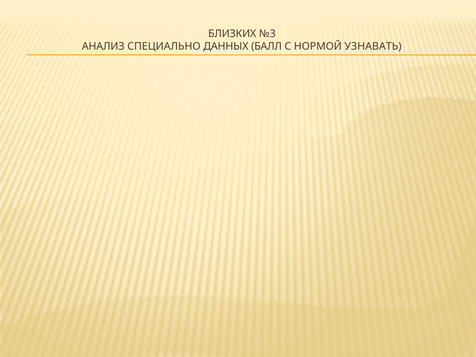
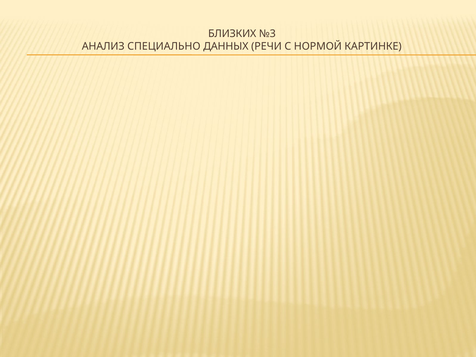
БАЛЛ: БАЛЛ -> РЕЧИ (267, 46)
УЗНАВАТЬ: УЗНАВАТЬ -> КАРТИНКЕ (373, 46)
